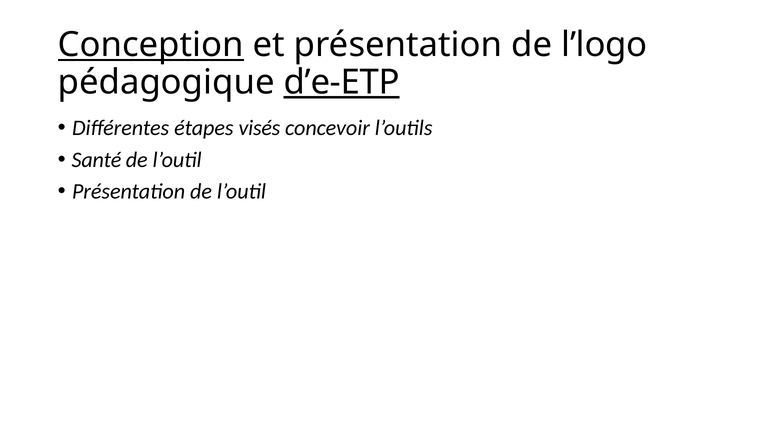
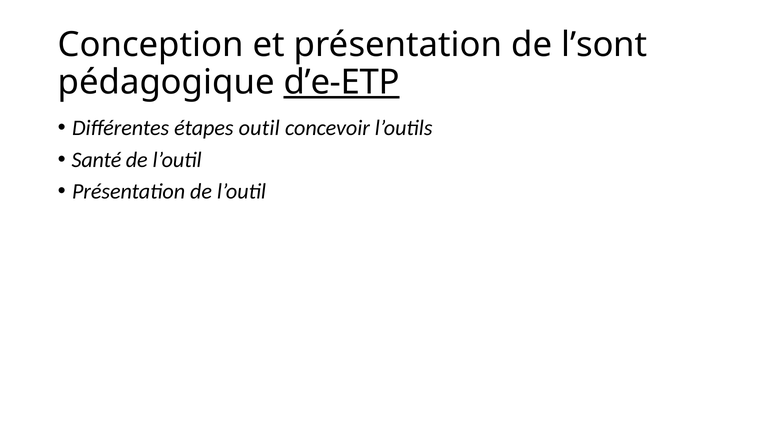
Conception underline: present -> none (151, 45)
l’logo: l’logo -> l’sont (604, 45)
visés: visés -> outil (259, 128)
